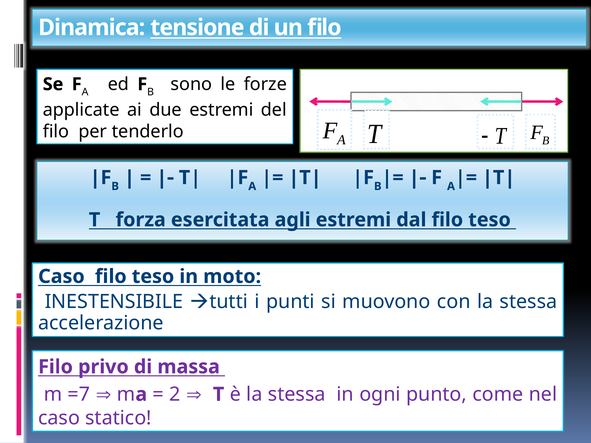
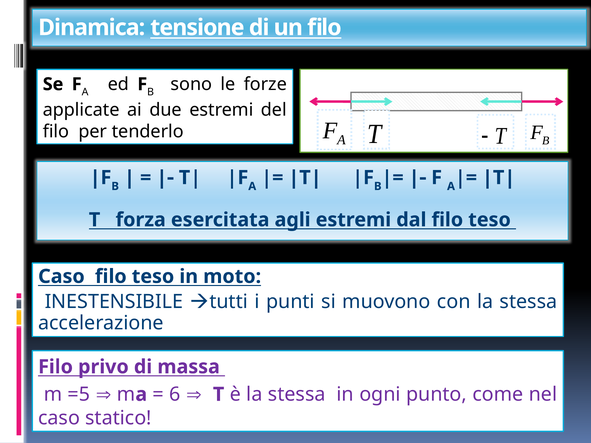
=7: =7 -> =5 (79, 395)
2: 2 -> 6 (175, 395)
